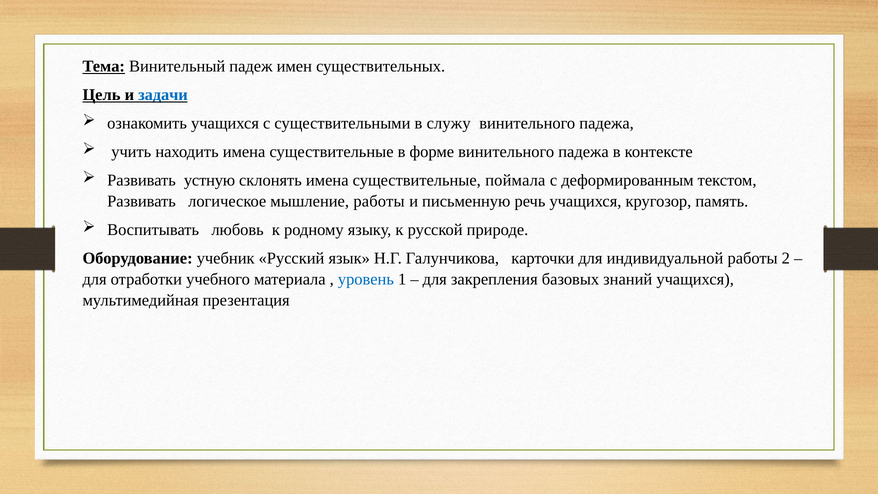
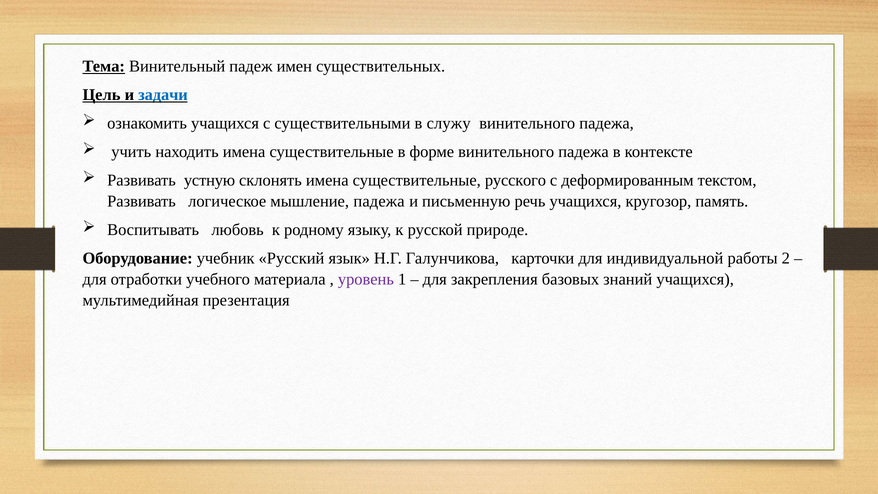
поймала: поймала -> русского (515, 180)
мышление работы: работы -> падежа (379, 201)
уровень colour: blue -> purple (366, 279)
